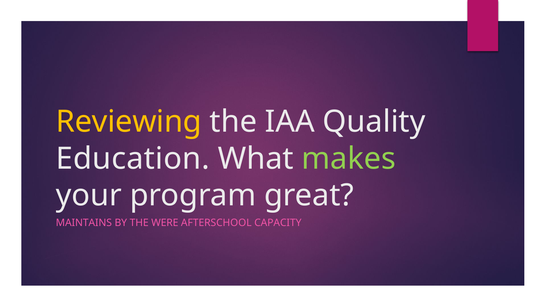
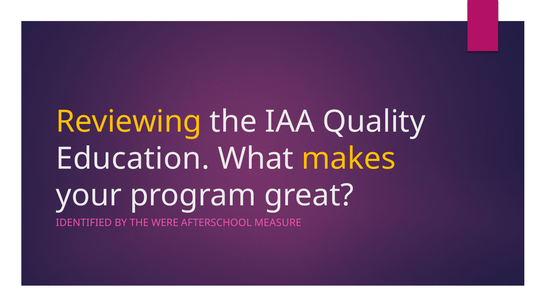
makes colour: light green -> yellow (349, 159)
MAINTAINS: MAINTAINS -> IDENTIFIED (84, 223)
CAPACITY: CAPACITY -> MEASURE (278, 223)
